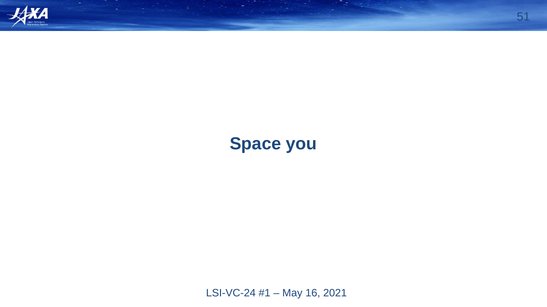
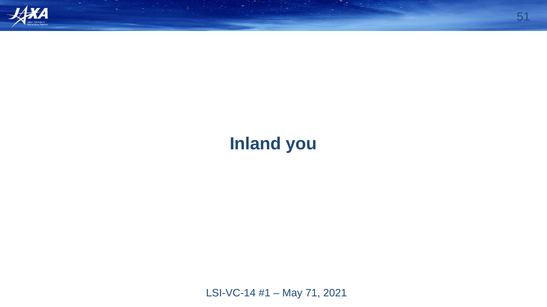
Space: Space -> Inland (255, 144)
LSI-VC-24: LSI-VC-24 -> LSI-VC-14 (231, 294)
16: 16 -> 71 (313, 294)
